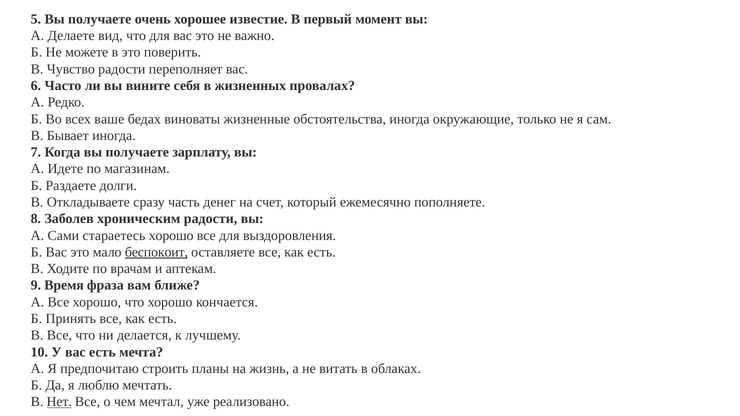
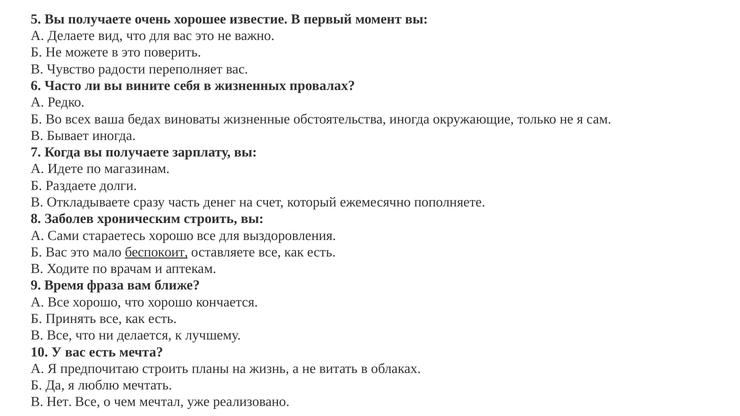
ваше: ваше -> ваша (109, 119)
хроническим радости: радости -> строить (211, 219)
Нет underline: present -> none (59, 402)
